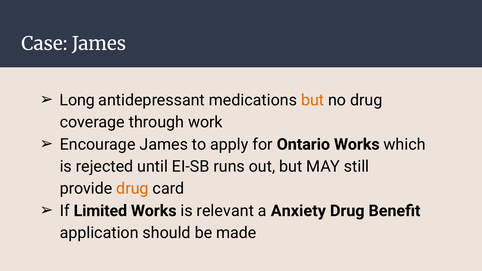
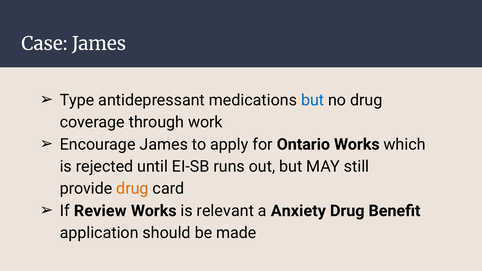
Long: Long -> Type (77, 100)
but colour: orange -> blue (313, 100)
Limited: Limited -> Review (100, 211)
